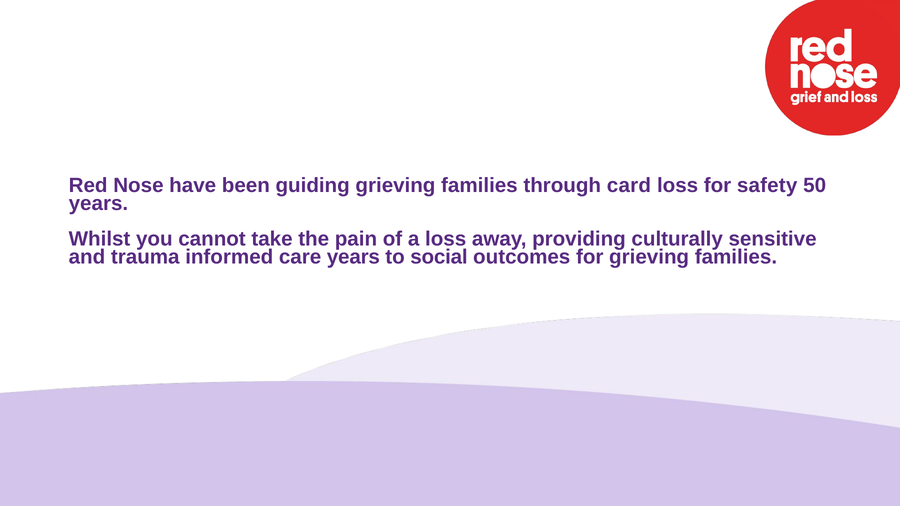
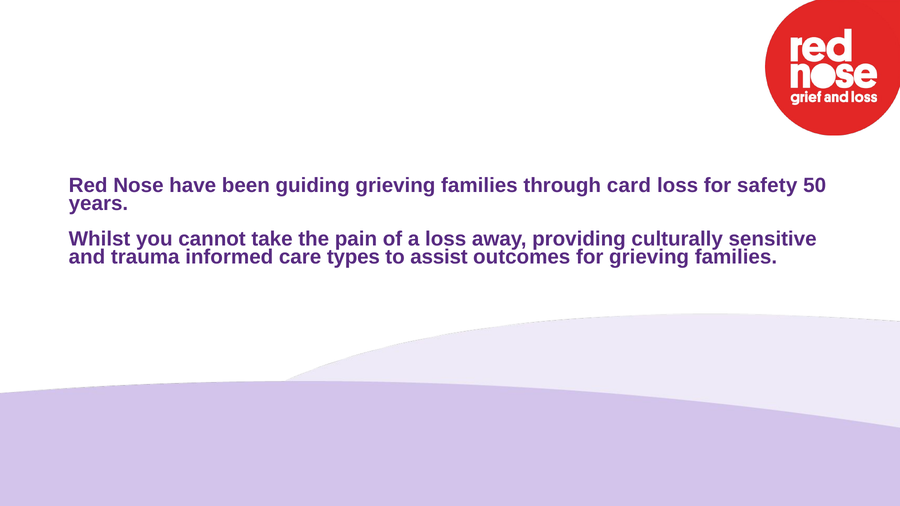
care years: years -> types (353, 257)
social: social -> assist (439, 257)
